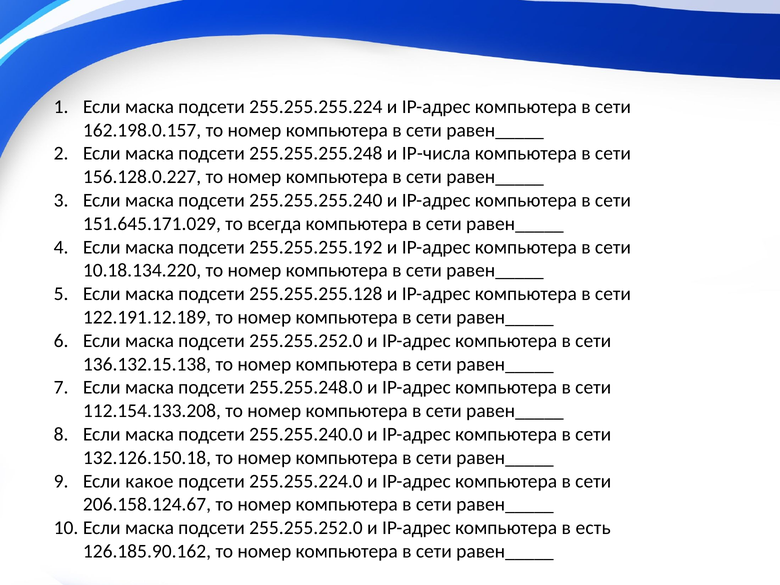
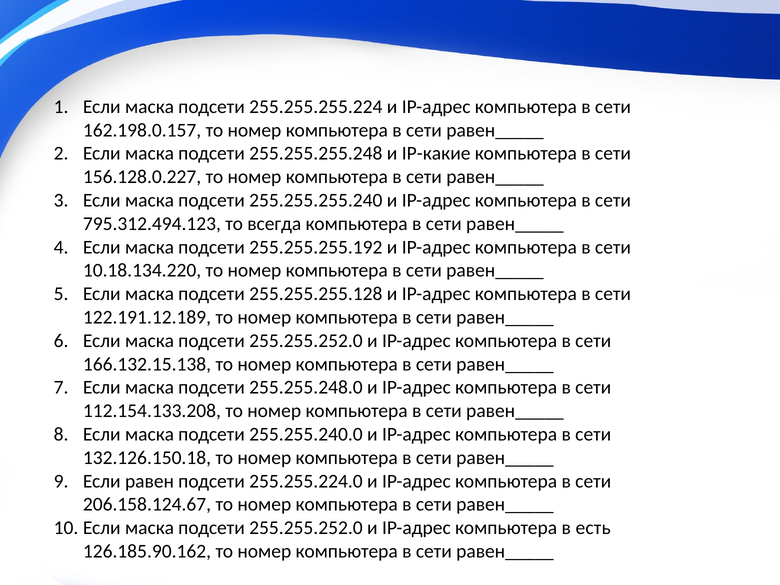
IP-числа: IP-числа -> IP-какие (436, 153)
151.645.171.029: 151.645.171.029 -> 795.312.494.123 (152, 224)
136.132.15.138: 136.132.15.138 -> 166.132.15.138 (147, 364)
какое: какое -> равен (150, 481)
